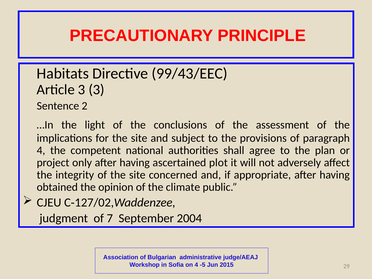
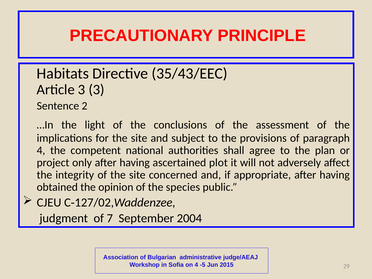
99/43/EEC: 99/43/EEC -> 35/43/EEC (190, 73)
climate: climate -> species (183, 187)
